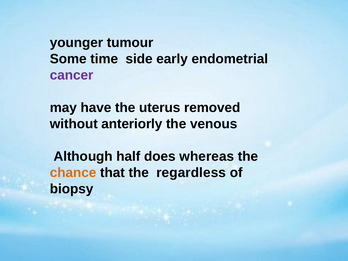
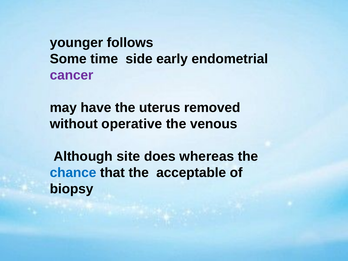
tumour: tumour -> follows (130, 43)
anteriorly: anteriorly -> operative (132, 124)
half: half -> site (128, 156)
chance colour: orange -> blue (73, 173)
regardless: regardless -> acceptable (191, 173)
